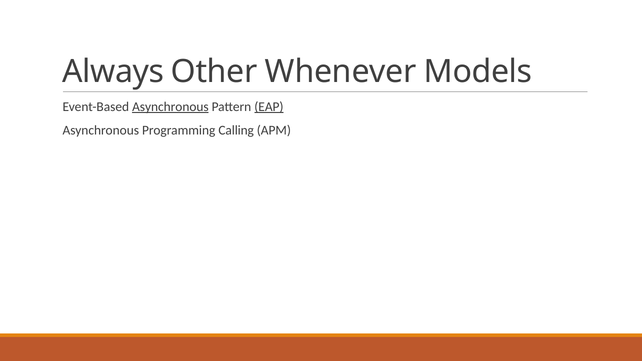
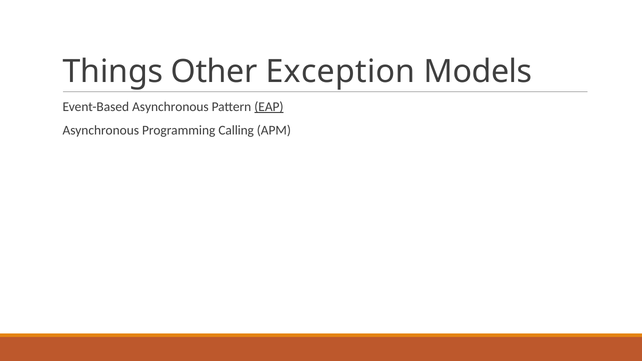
Always: Always -> Things (113, 72)
Whenever: Whenever -> Exception (340, 72)
Asynchronous underline: present -> none (170, 107)
